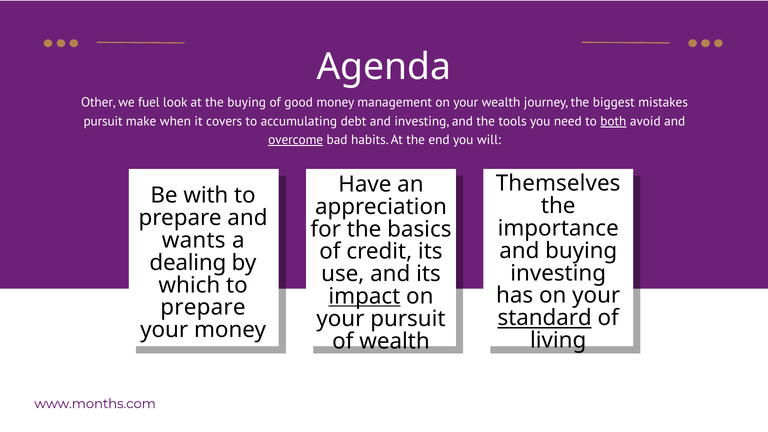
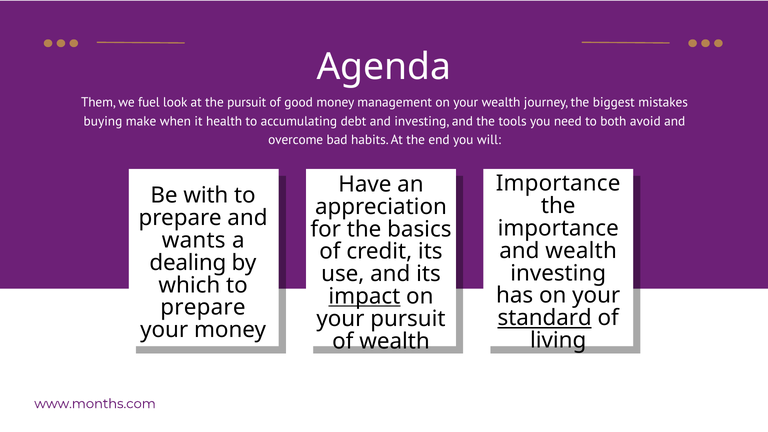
Other: Other -> Them (98, 103)
the buying: buying -> pursuit (247, 103)
pursuit: pursuit -> buying (103, 121)
covers: covers -> health (224, 121)
both underline: present -> none (613, 121)
overcome underline: present -> none (296, 140)
Themselves: Themselves -> Importance (558, 184)
and buying: buying -> wealth (581, 251)
